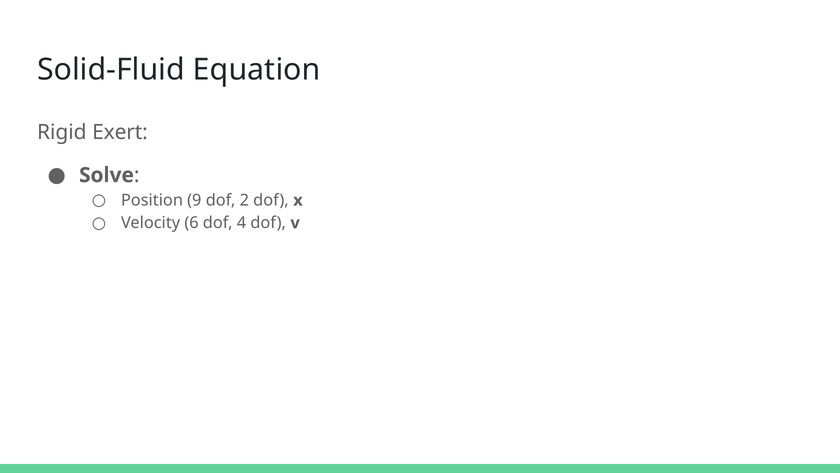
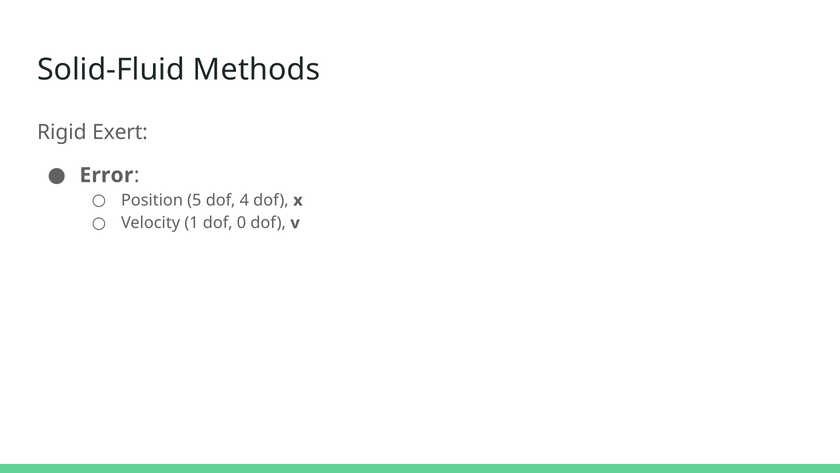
Equation: Equation -> Methods (257, 70)
Solve: Solve -> Error (106, 175)
9: 9 -> 5 (194, 200)
2: 2 -> 4 (244, 200)
6: 6 -> 1 (192, 223)
4: 4 -> 0 (241, 223)
